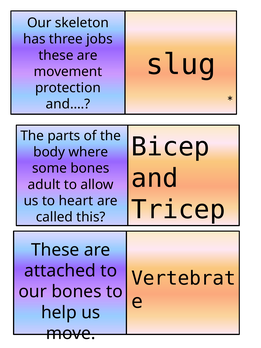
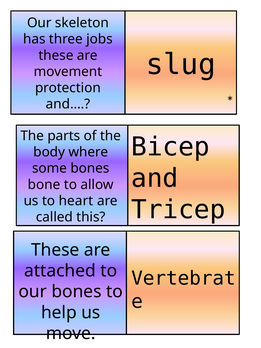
adult: adult -> bone (44, 185)
